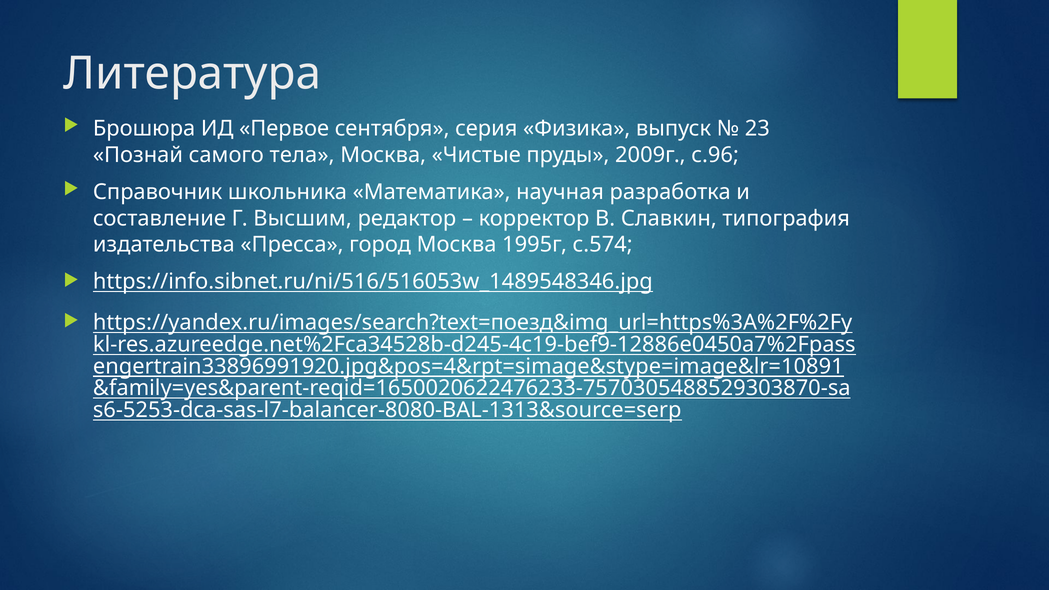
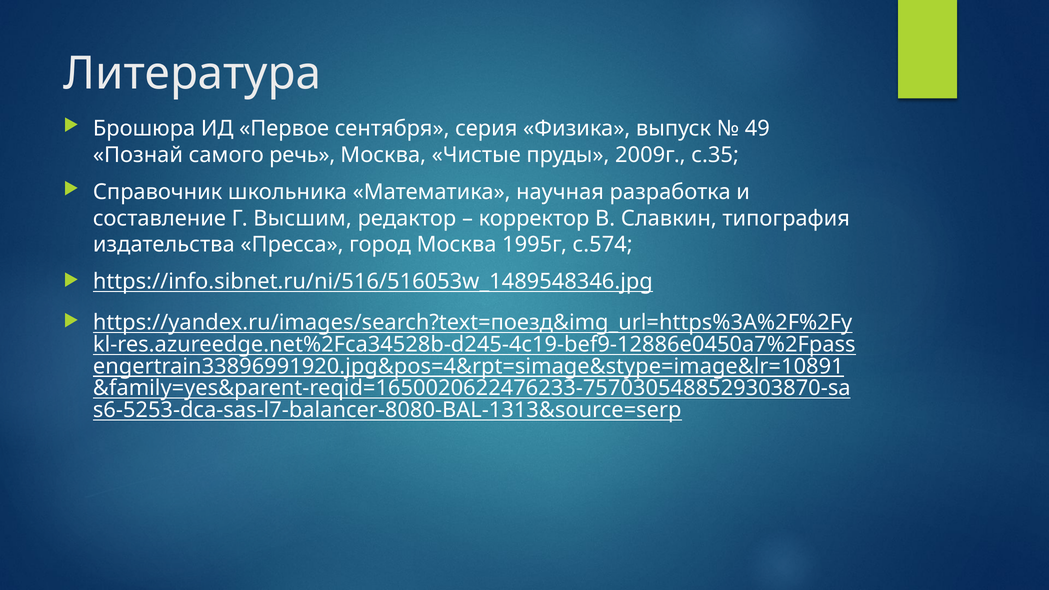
23: 23 -> 49 (757, 129)
тела: тела -> речь (302, 155)
с.96: с.96 -> с.35 (715, 155)
